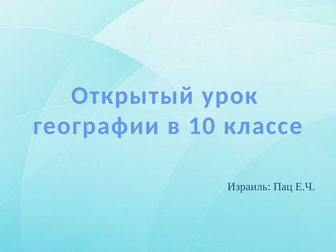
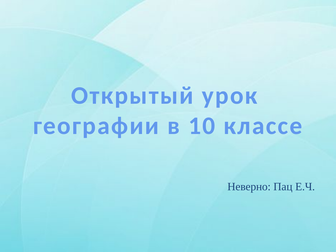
Израиль: Израиль -> Неверно (249, 187)
